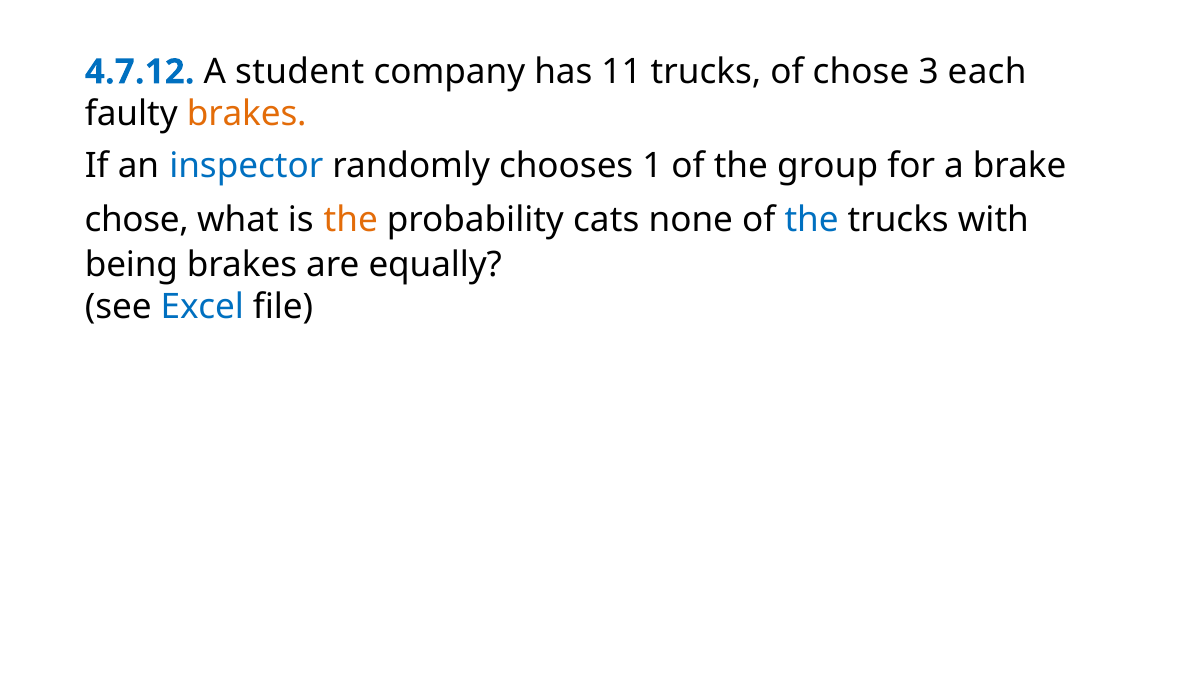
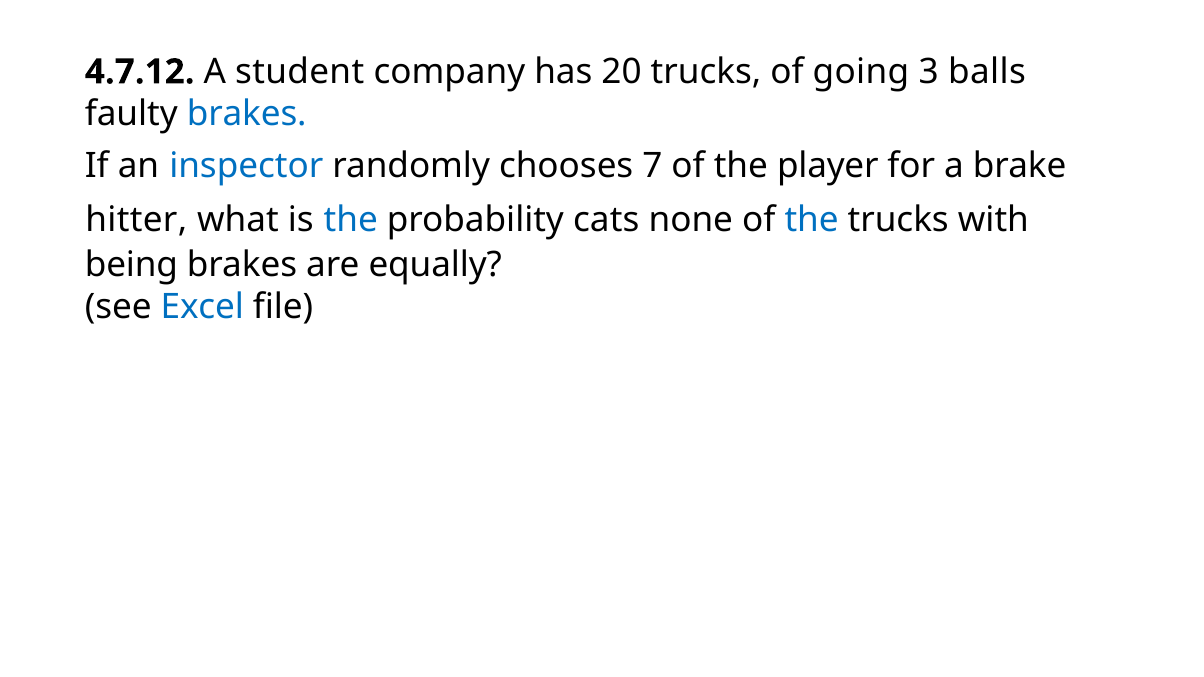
4.7.12 colour: blue -> black (140, 72)
11: 11 -> 20 (622, 72)
of chose: chose -> going (861, 72)
each: each -> balls (987, 72)
brakes colour: orange -> blue (247, 114)
1: 1 -> 7 (652, 166)
group: group -> player (828, 166)
chose: chose -> hitter (136, 220)
the colour: orange -> blue (351, 220)
